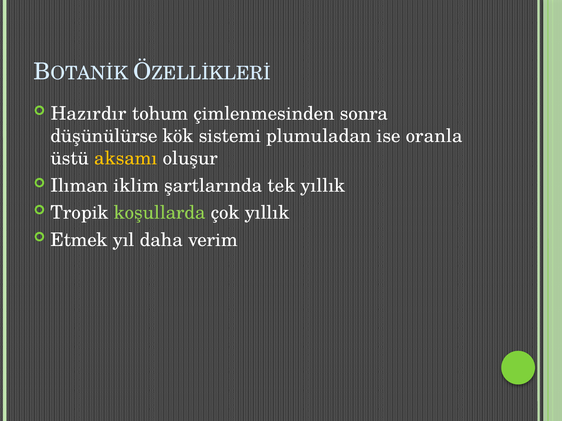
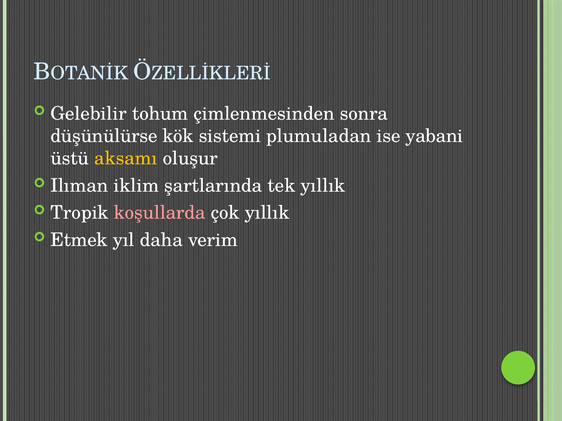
Hazırdır: Hazırdır -> Gelebilir (89, 114)
oranla: oranla -> yabani (434, 136)
koşullarda colour: light green -> pink (160, 213)
